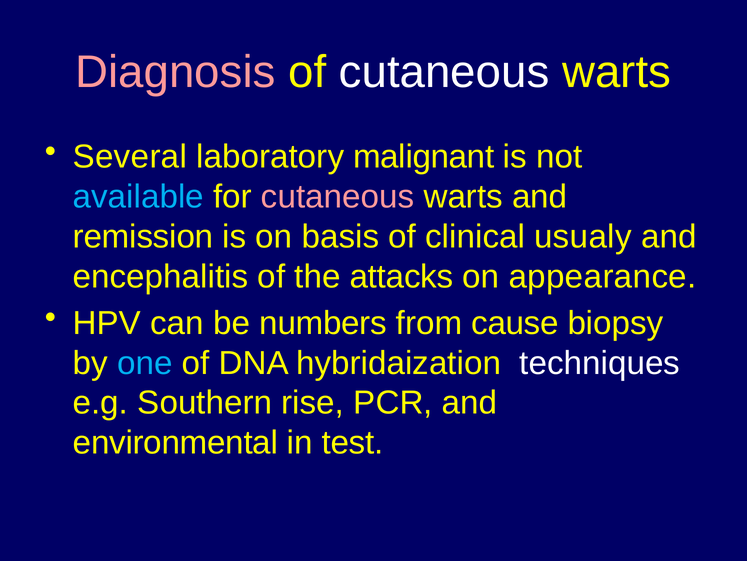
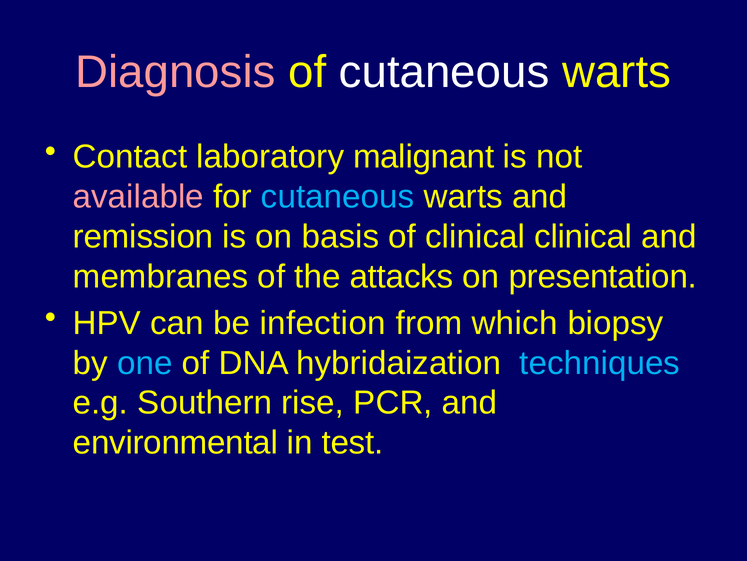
Several: Several -> Contact (130, 157)
available colour: light blue -> pink (138, 197)
cutaneous colour: pink -> light blue (338, 197)
clinical usualy: usualy -> clinical (583, 236)
encephalitis: encephalitis -> membranes (161, 276)
appearance: appearance -> presentation (603, 276)
numbers: numbers -> infection (323, 323)
cause: cause -> which (515, 323)
techniques colour: white -> light blue (600, 363)
